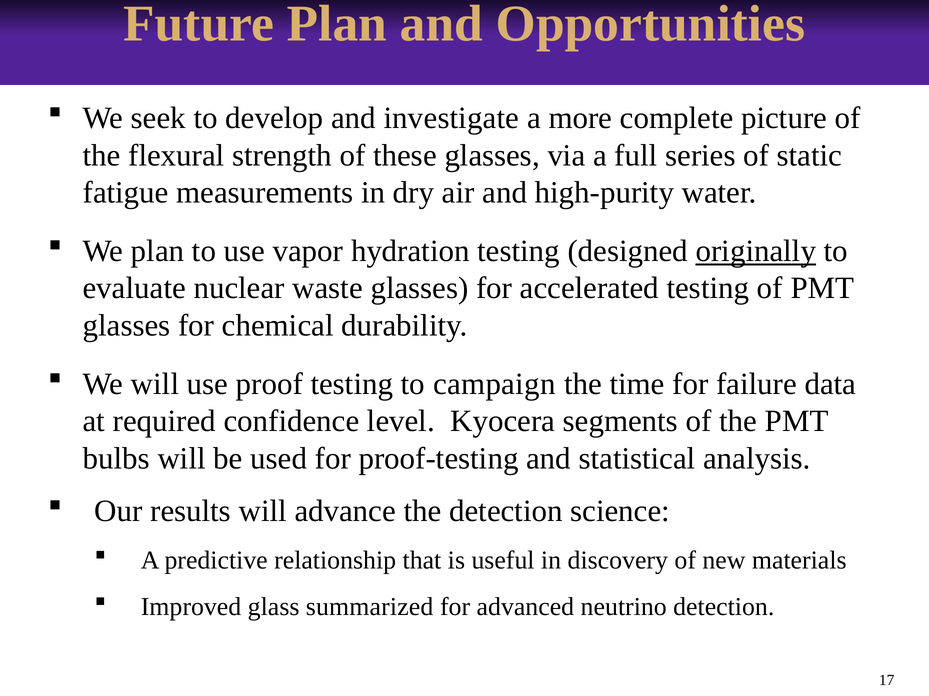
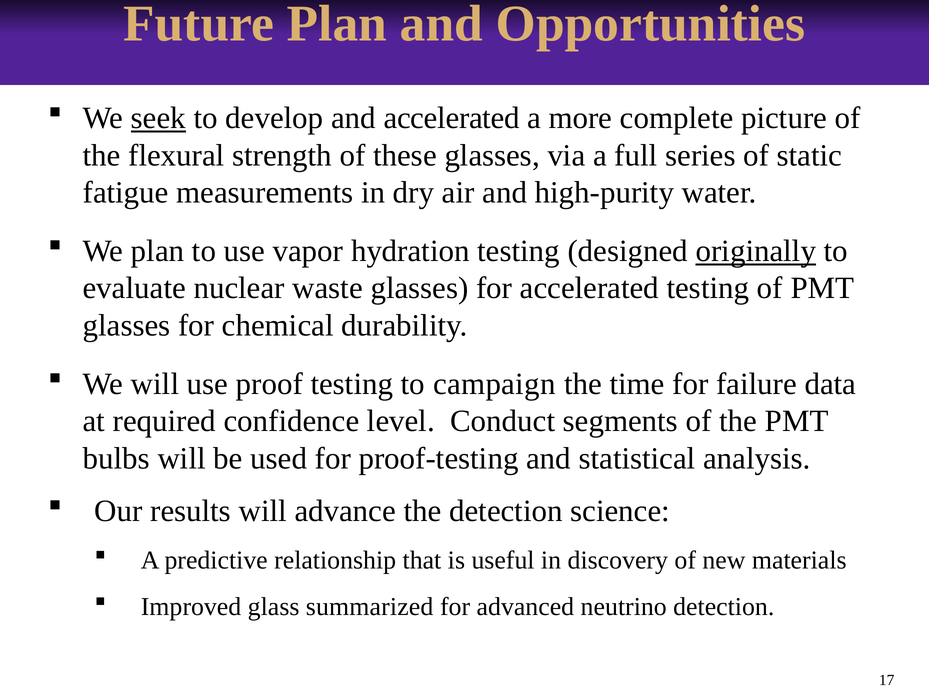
seek underline: none -> present (158, 118)
and investigate: investigate -> accelerated (452, 118)
Kyocera: Kyocera -> Conduct (503, 422)
